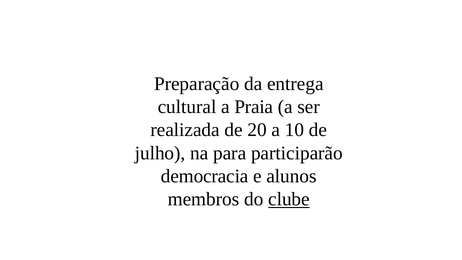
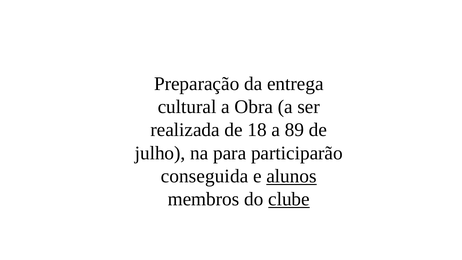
Praia: Praia -> Obra (254, 107)
20: 20 -> 18 (257, 130)
10: 10 -> 89 (294, 130)
democracia: democracia -> conseguida (205, 176)
alunos underline: none -> present (292, 176)
